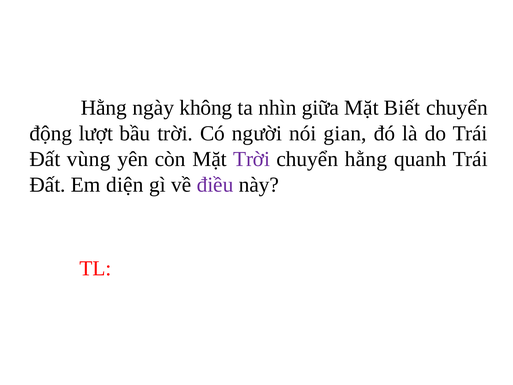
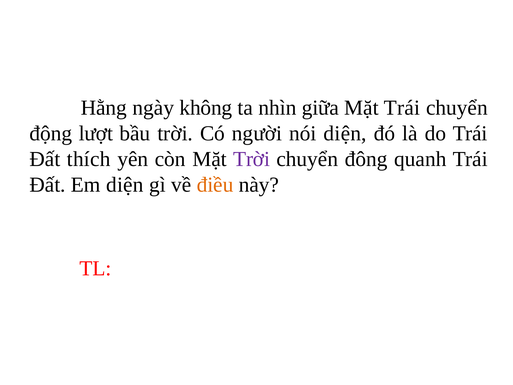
Mặt Biết: Biết -> Trái (402, 108)
nói gian: gian -> diện (345, 133)
vùng: vùng -> thích (89, 159)
chuyển hằng: hằng -> đông (366, 159)
điều colour: purple -> orange (215, 185)
